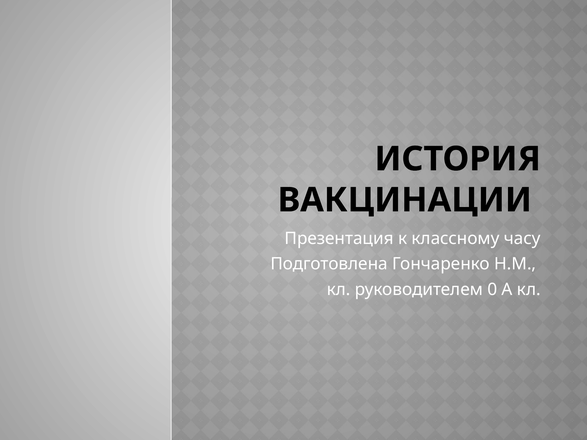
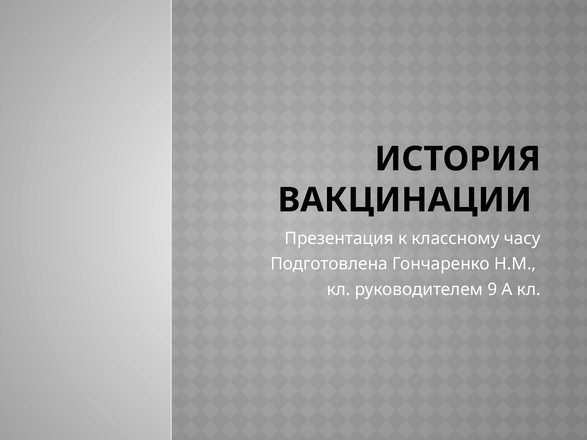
0: 0 -> 9 (492, 290)
